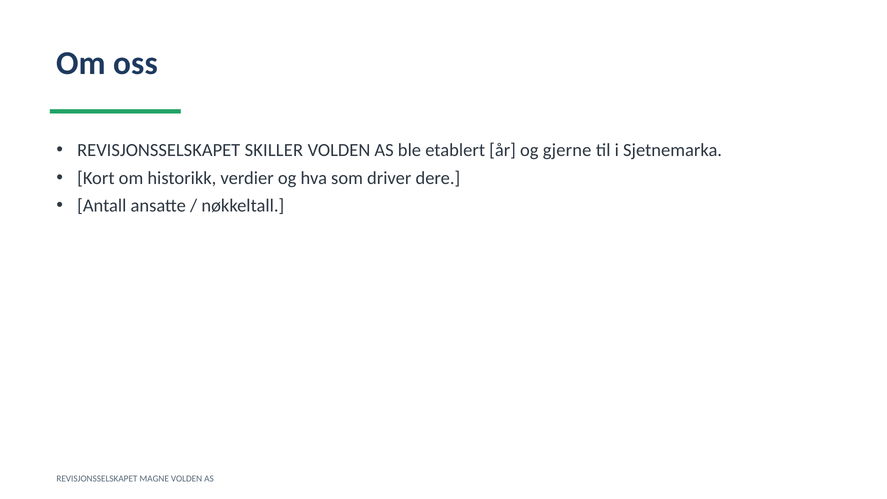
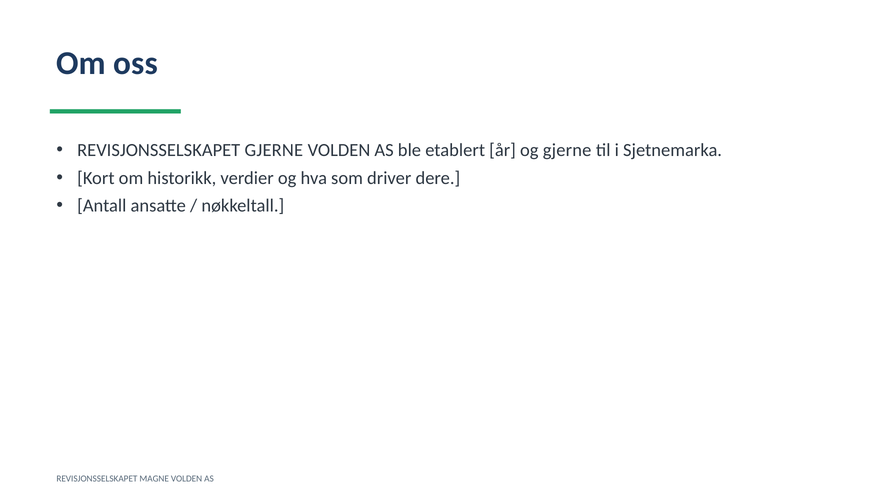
REVISJONSSELSKAPET SKILLER: SKILLER -> GJERNE (274, 150)
